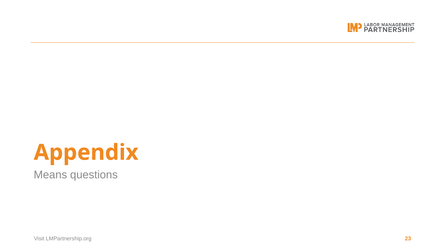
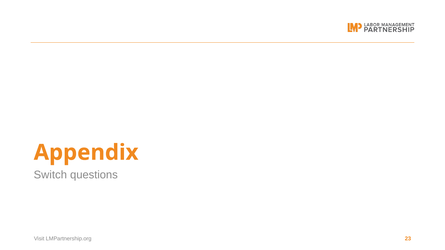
Means: Means -> Switch (50, 175)
